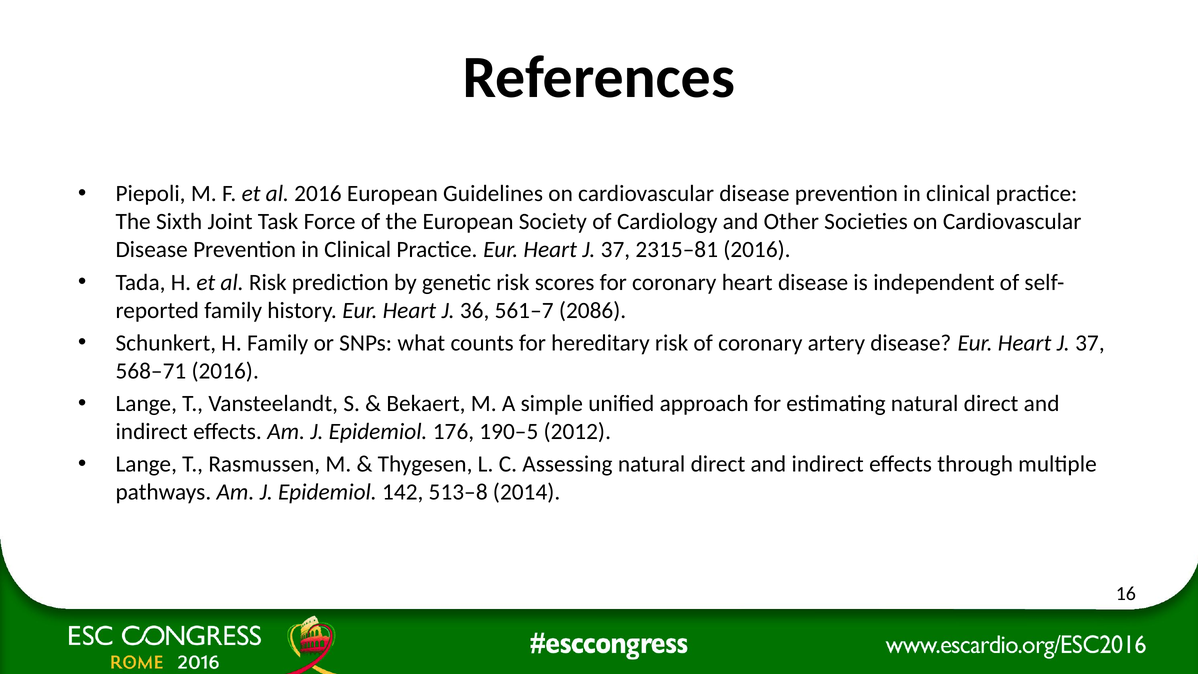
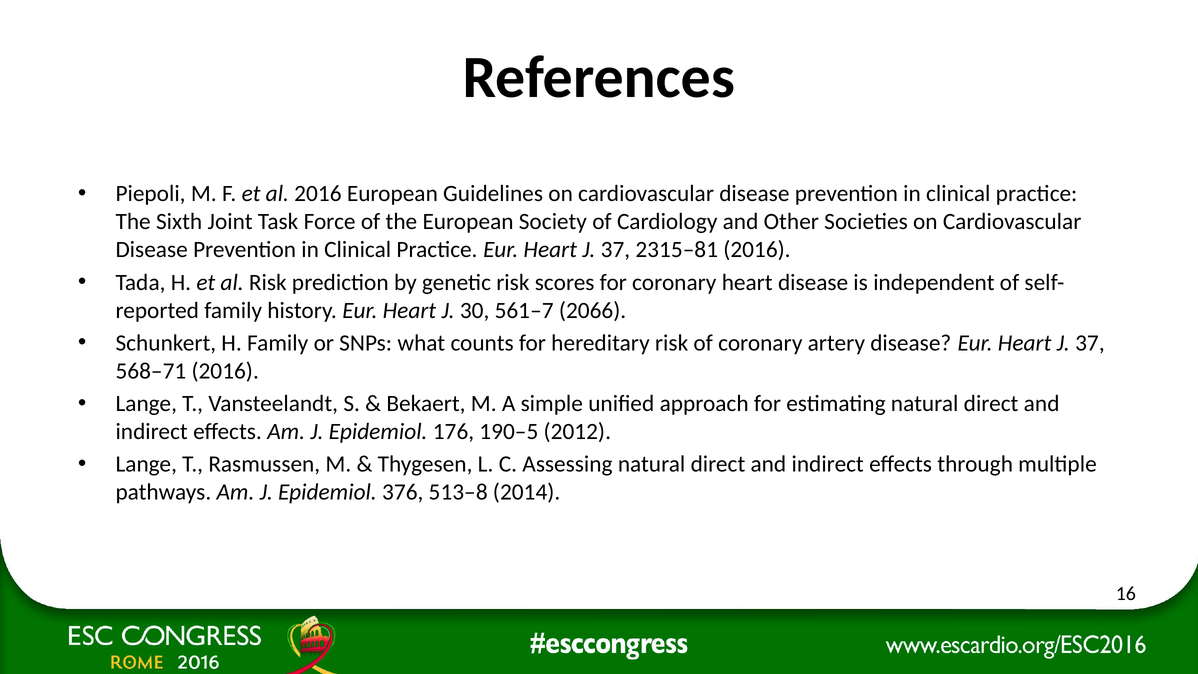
36: 36 -> 30 (475, 310)
2086: 2086 -> 2066 (593, 310)
142: 142 -> 376 (403, 492)
